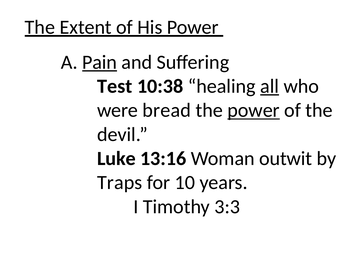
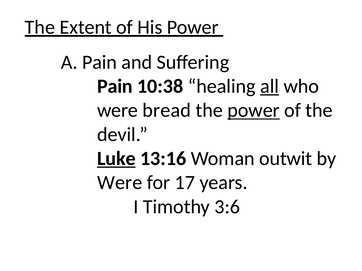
Pain underline: present -> none (100, 62)
Test: Test -> Pain (115, 86)
Luke underline: none -> present (116, 159)
Traps: Traps -> Were (120, 183)
10: 10 -> 17 (185, 183)
3:3: 3:3 -> 3:6 (227, 207)
